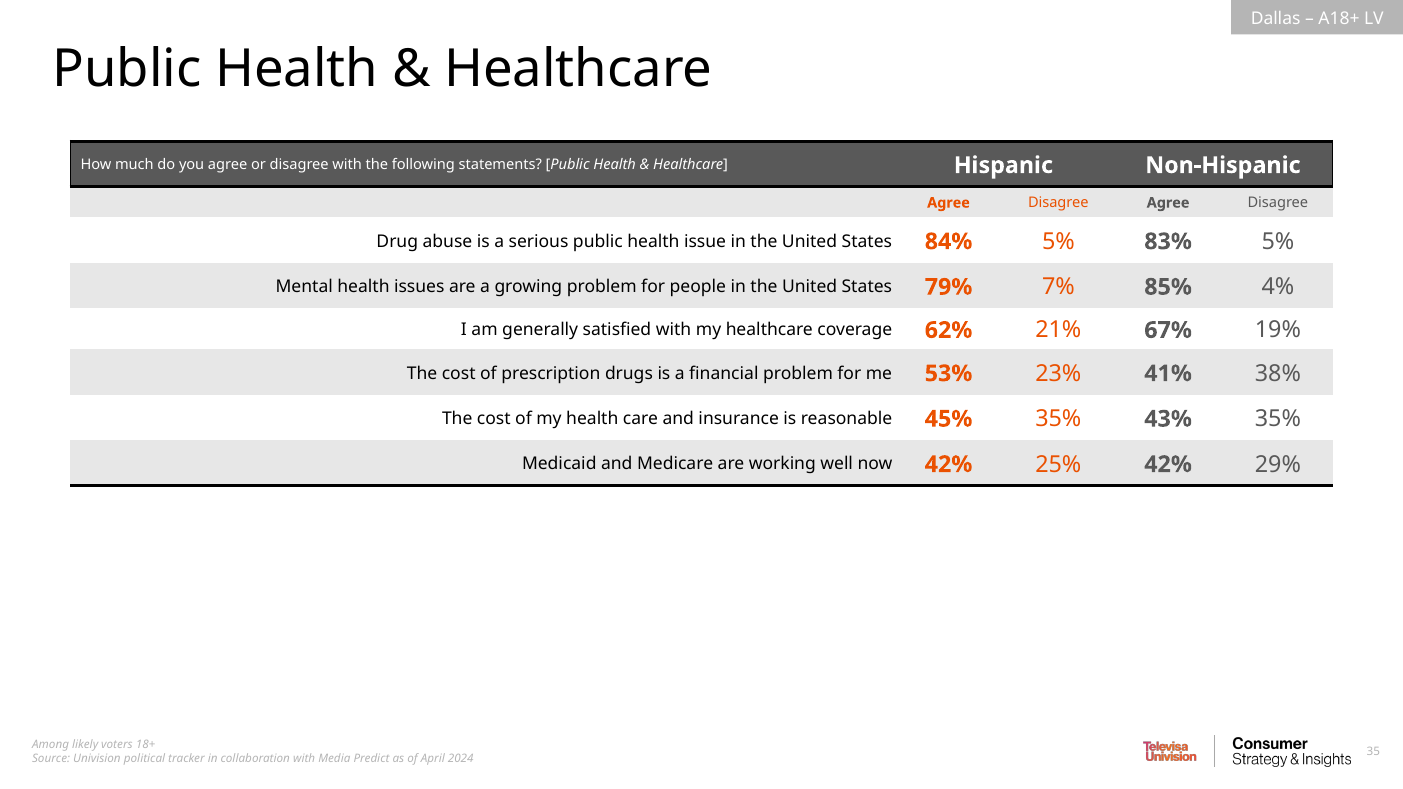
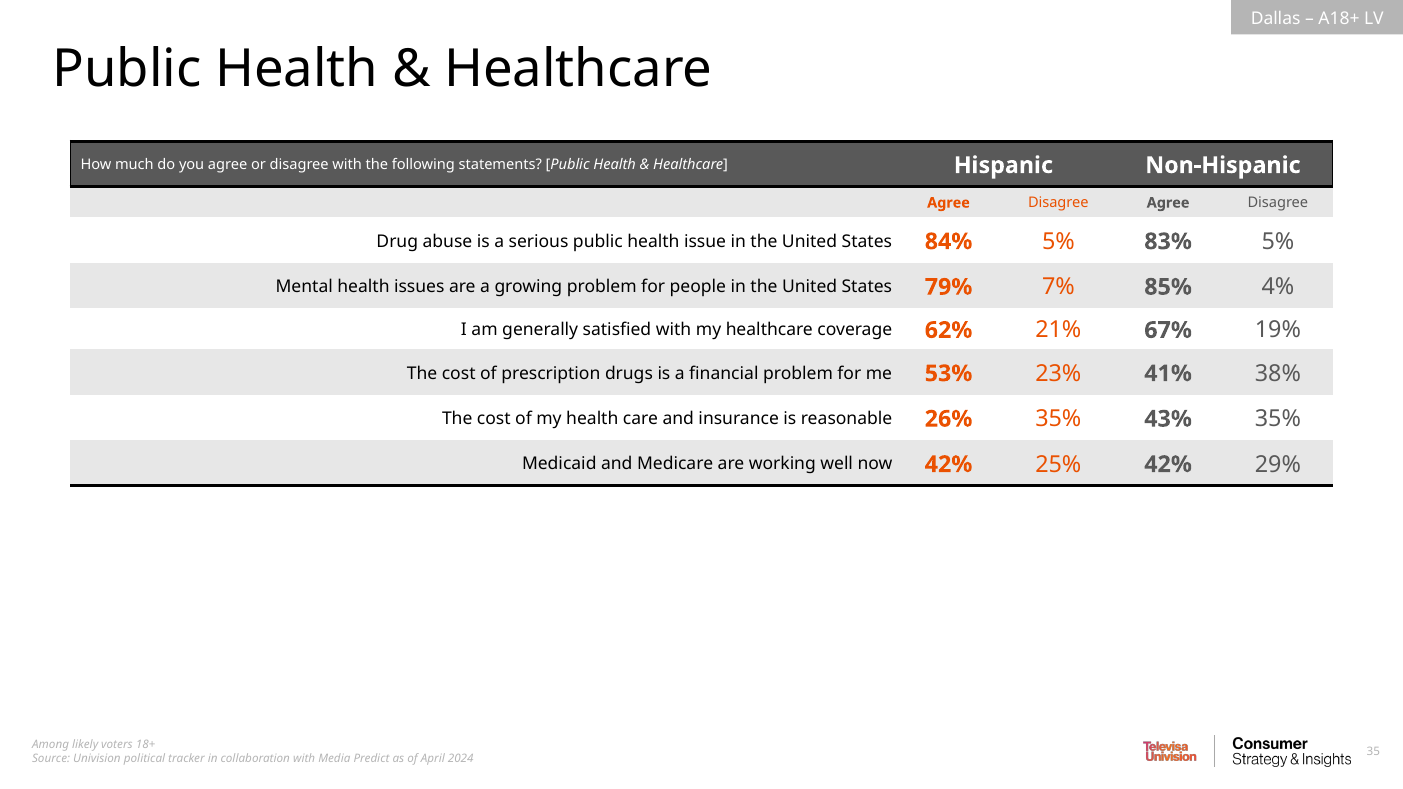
45%: 45% -> 26% (949, 419)
